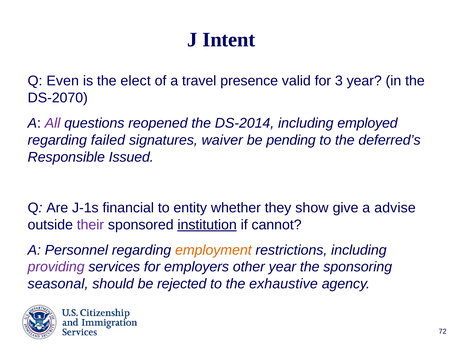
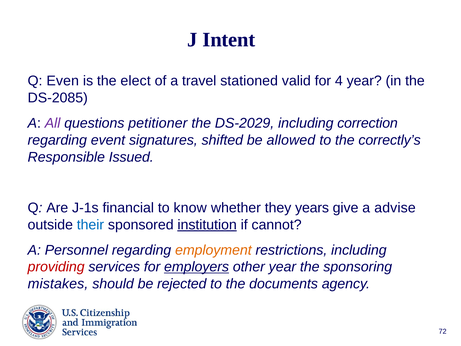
presence: presence -> stationed (249, 81)
3: 3 -> 4 (339, 81)
DS-2070: DS-2070 -> DS-2085 (58, 98)
reopened: reopened -> petitioner (158, 123)
DS-2014: DS-2014 -> DS-2029 (245, 123)
employed: employed -> correction (368, 123)
failed: failed -> event (108, 140)
waiver: waiver -> shifted (222, 140)
pending: pending -> allowed (291, 140)
deferred’s: deferred’s -> correctly’s (390, 140)
entity: entity -> know (190, 208)
show: show -> years (312, 208)
their colour: purple -> blue (90, 225)
providing colour: purple -> red (56, 267)
employers underline: none -> present (197, 267)
seasonal: seasonal -> mistakes (58, 284)
exhaustive: exhaustive -> documents (284, 284)
